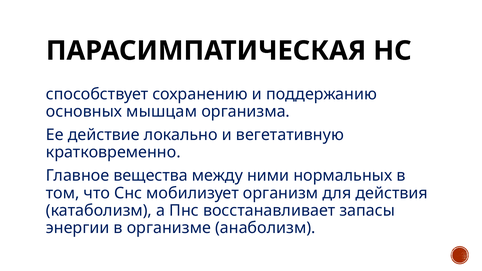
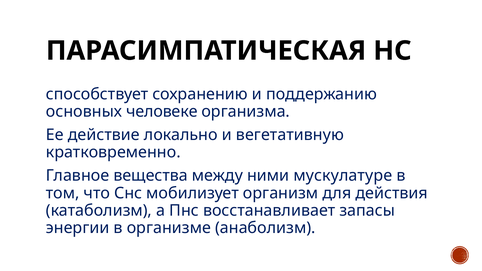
мышцам: мышцам -> человеке (162, 112)
нормальных: нормальных -> мускулатуре (343, 176)
